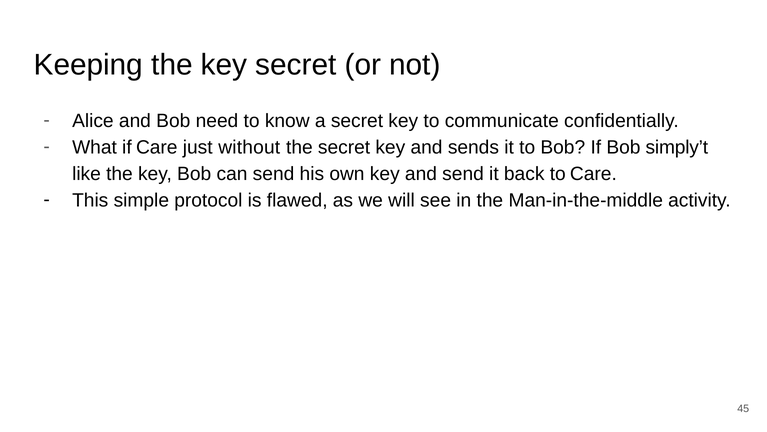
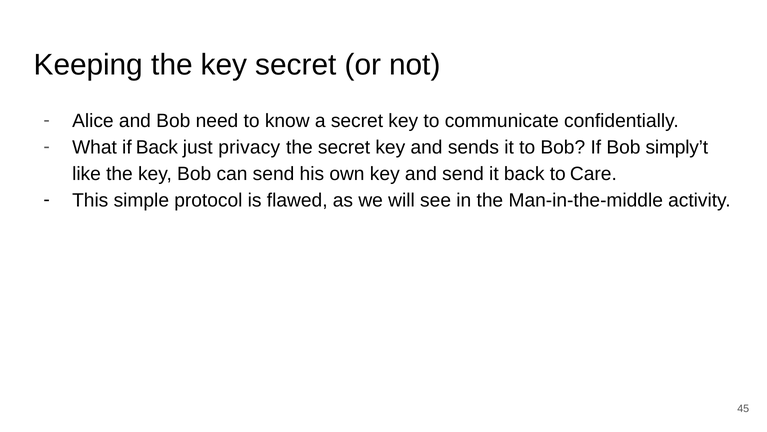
if Care: Care -> Back (157, 147)
without: without -> privacy (249, 147)
